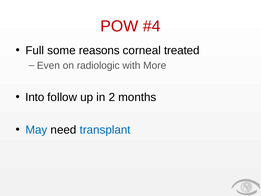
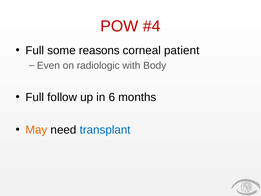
treated: treated -> patient (182, 50)
More: More -> Body (155, 65)
Into: Into -> Full (35, 97)
2: 2 -> 6 (112, 97)
May colour: blue -> orange (36, 130)
